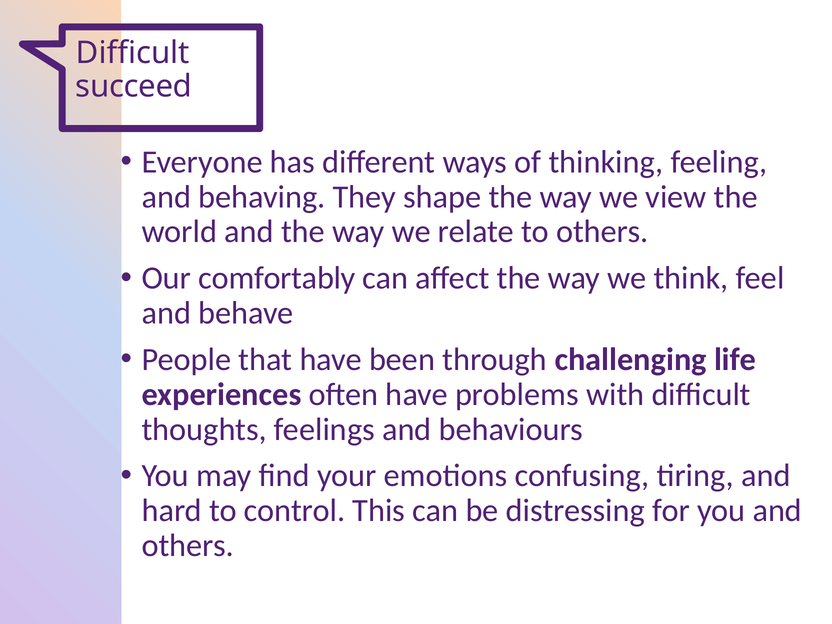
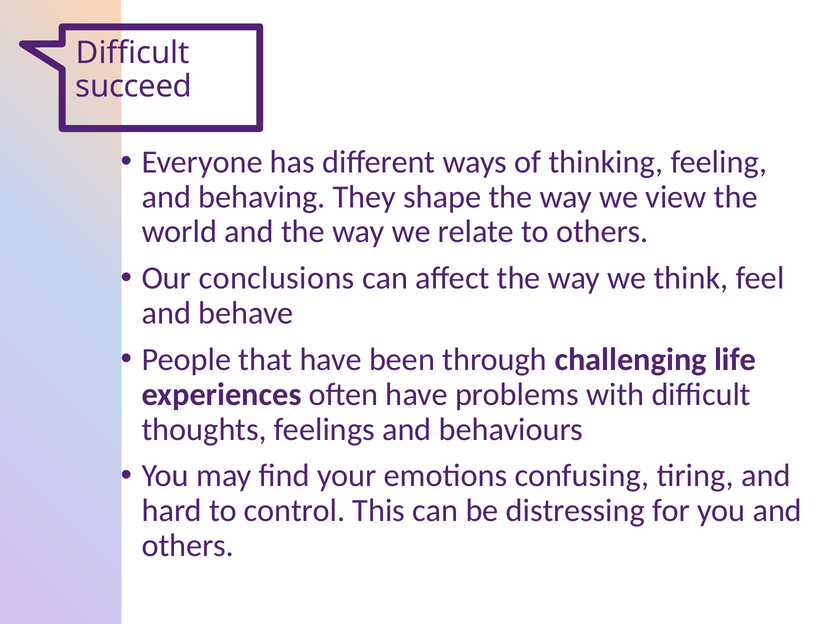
comfortably: comfortably -> conclusions (277, 278)
